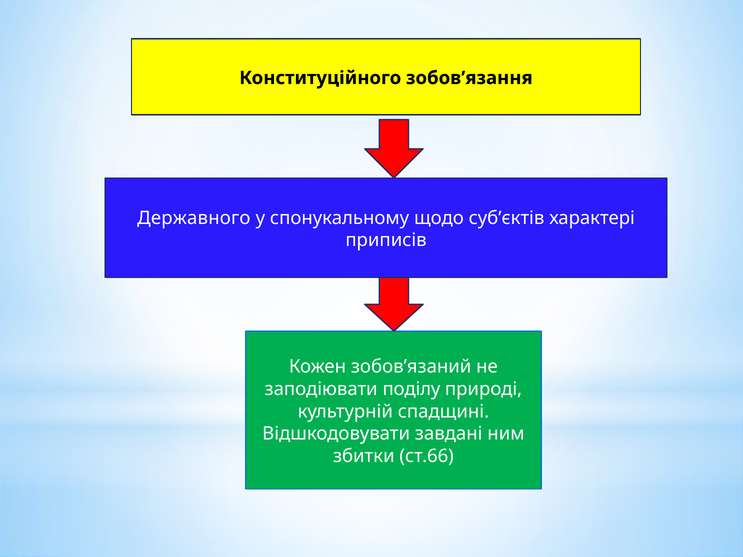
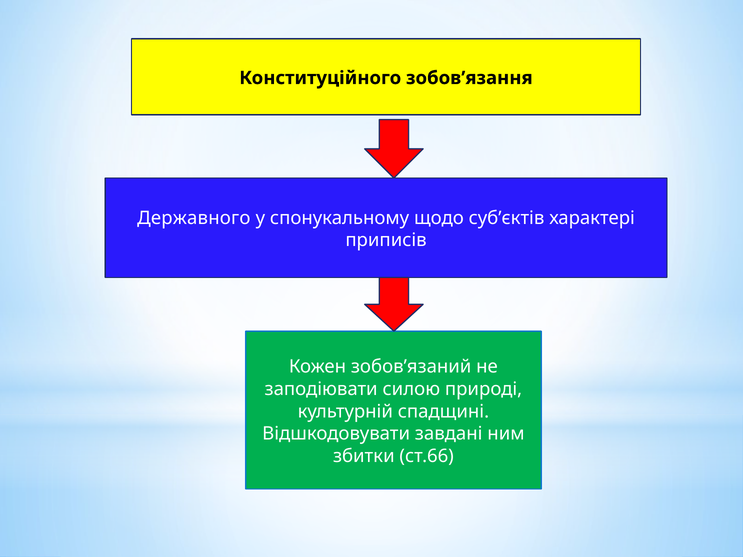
поділу: поділу -> силою (411, 389)
